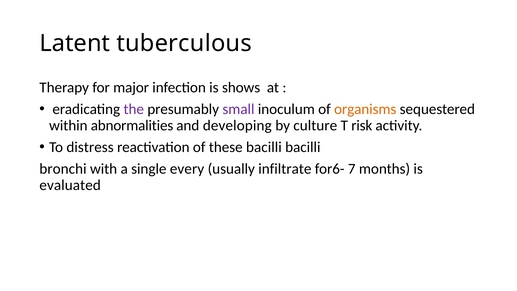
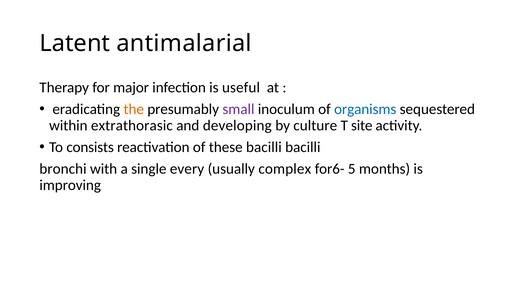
tuberculous: tuberculous -> antimalarial (184, 43)
shows: shows -> useful (241, 87)
the colour: purple -> orange (134, 109)
organisms colour: orange -> blue (365, 109)
abnormalities: abnormalities -> extrathorasic (132, 125)
risk: risk -> site (362, 125)
distress: distress -> consists (90, 147)
infiltrate: infiltrate -> complex (285, 169)
7: 7 -> 5 (352, 169)
evaluated: evaluated -> improving (70, 185)
